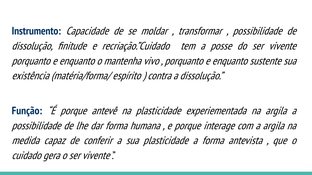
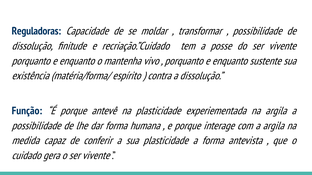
Instrumento: Instrumento -> Reguladoras (36, 31)
